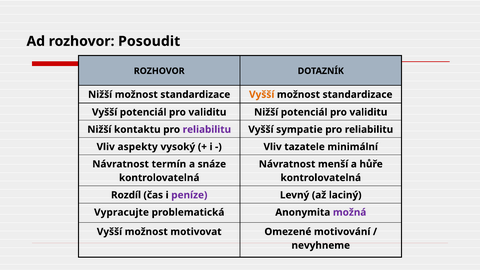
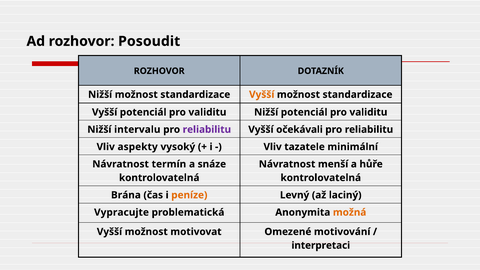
kontaktu: kontaktu -> intervalu (137, 130)
sympatie: sympatie -> očekávali (299, 130)
Rozdíl: Rozdíl -> Brána (126, 195)
peníze colour: purple -> orange (189, 195)
možná colour: purple -> orange (350, 212)
nevyhneme: nevyhneme -> interpretaci (321, 245)
